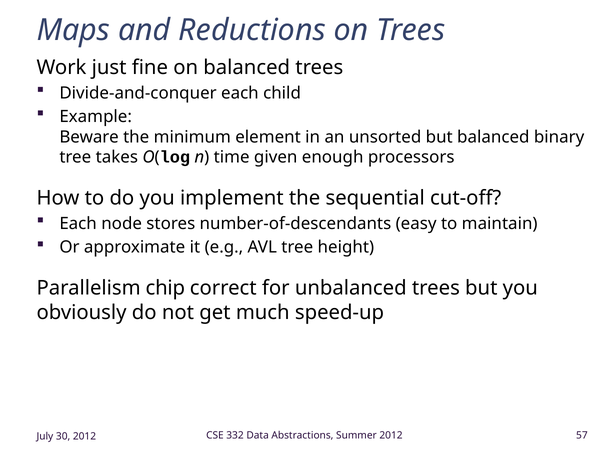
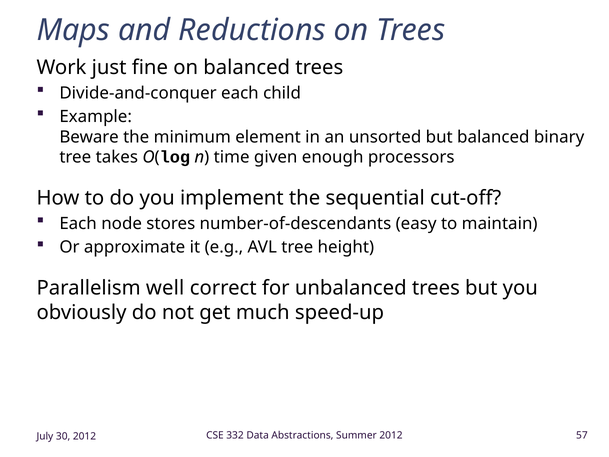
chip: chip -> well (165, 288)
